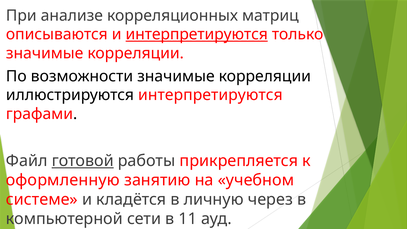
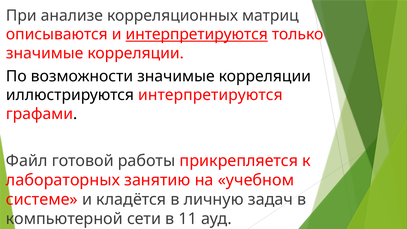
готовой underline: present -> none (83, 161)
оформленную: оформленную -> лабораторных (63, 180)
через: через -> задач (270, 199)
